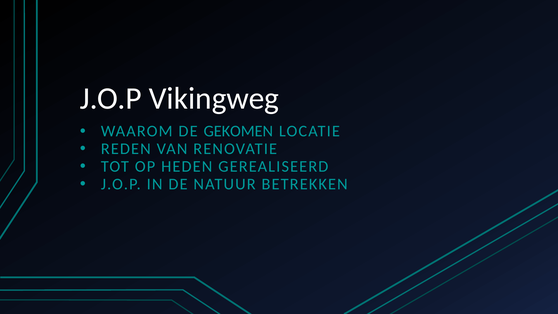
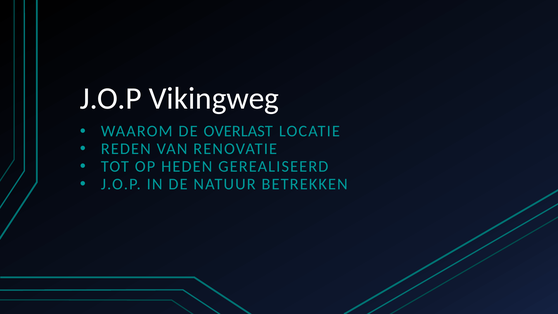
GEKOMEN: GEKOMEN -> OVERLAST (238, 131)
